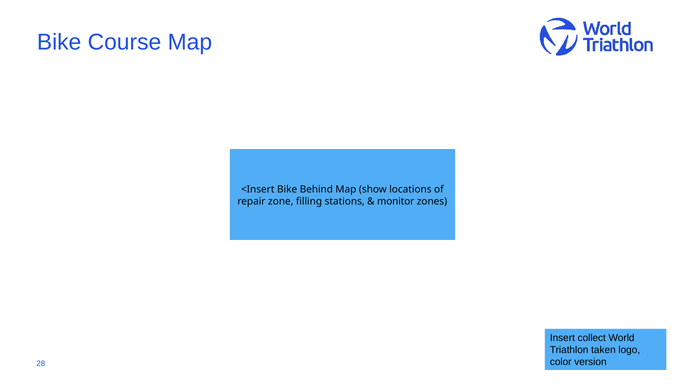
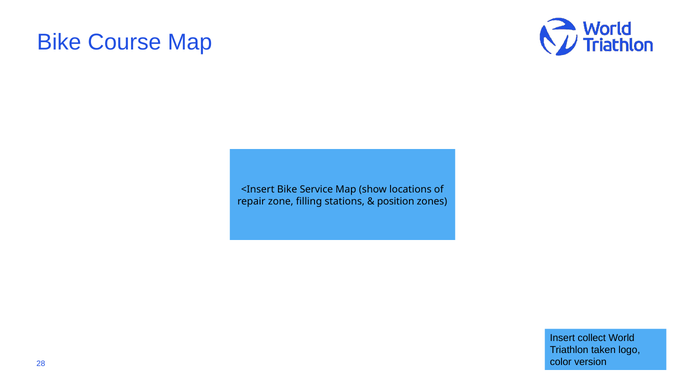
Behind: Behind -> Service (316, 189)
monitor: monitor -> position (396, 201)
